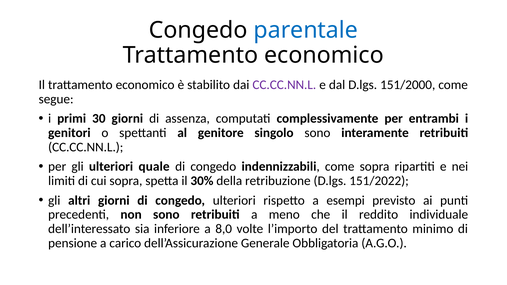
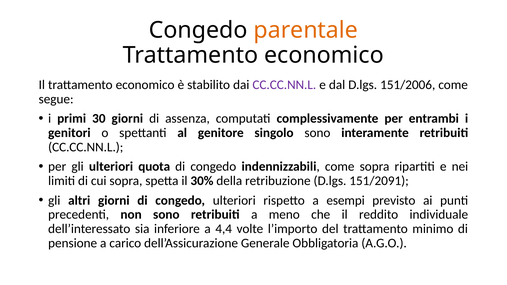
parentale colour: blue -> orange (306, 30)
151/2000: 151/2000 -> 151/2006 (408, 85)
quale: quale -> quota (154, 167)
151/2022: 151/2022 -> 151/2091 (379, 181)
8,0: 8,0 -> 4,4 (224, 229)
